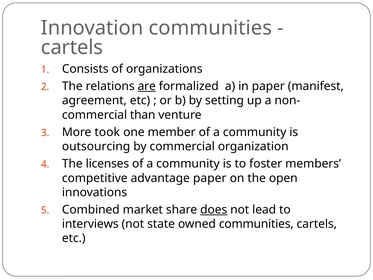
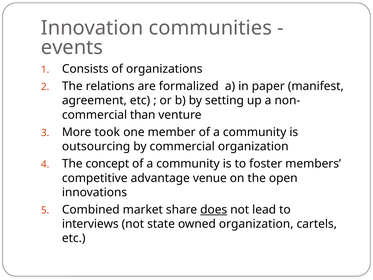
cartels: cartels -> events (72, 47)
are underline: present -> none (147, 86)
licenses: licenses -> concept (107, 164)
advantage paper: paper -> venue (210, 178)
owned communities: communities -> organization (256, 224)
